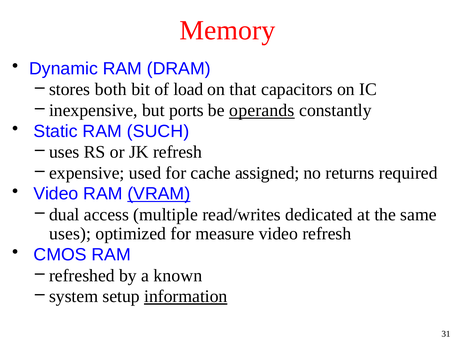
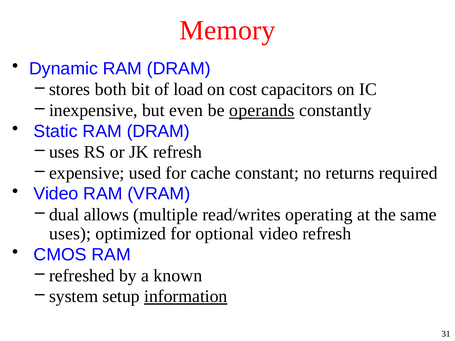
that: that -> cost (243, 89)
ports: ports -> even (186, 110)
Static RAM SUCH: SUCH -> DRAM (158, 131)
assigned: assigned -> constant (267, 173)
VRAM underline: present -> none (159, 194)
access: access -> allows (107, 215)
dedicated: dedicated -> operating (319, 215)
measure: measure -> optional (225, 234)
